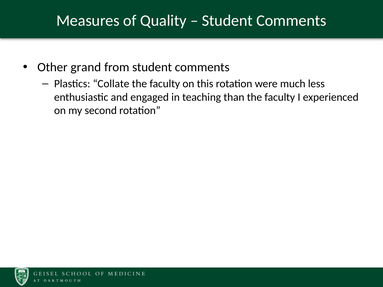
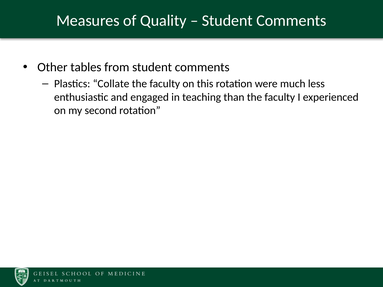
grand: grand -> tables (86, 67)
